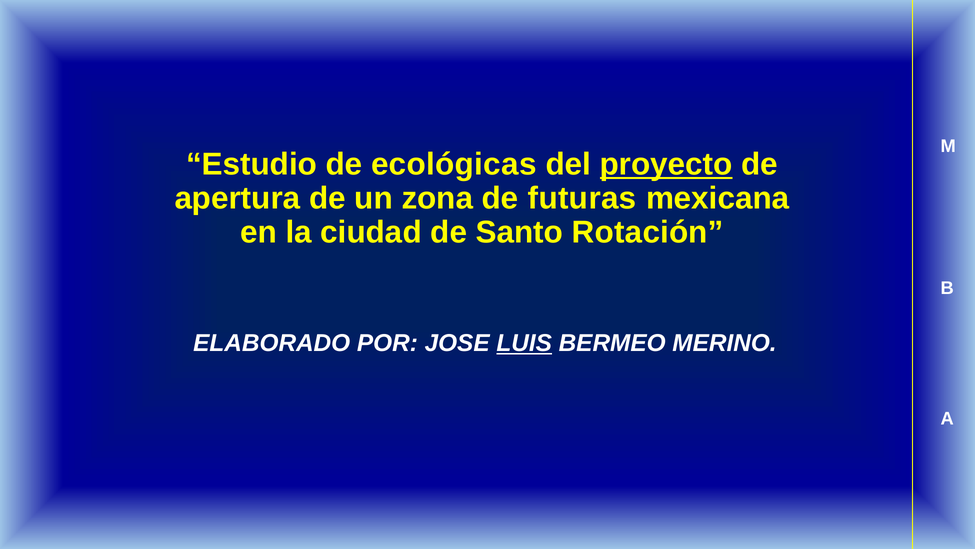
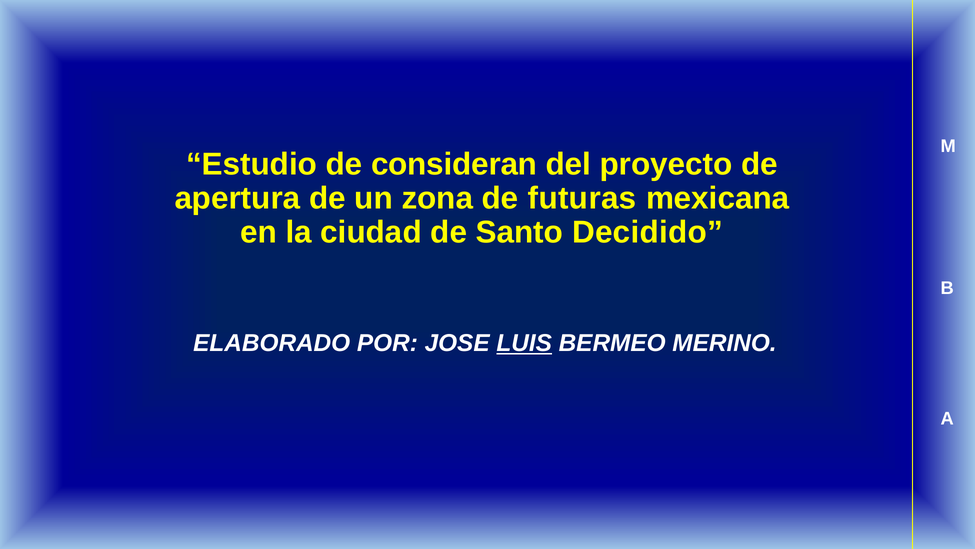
ecológicas: ecológicas -> consideran (454, 164)
proyecto underline: present -> none (666, 164)
Rotación: Rotación -> Decidido (648, 232)
